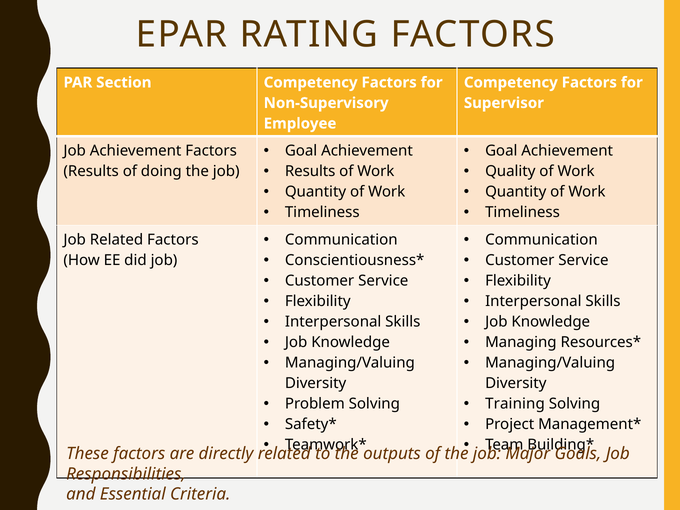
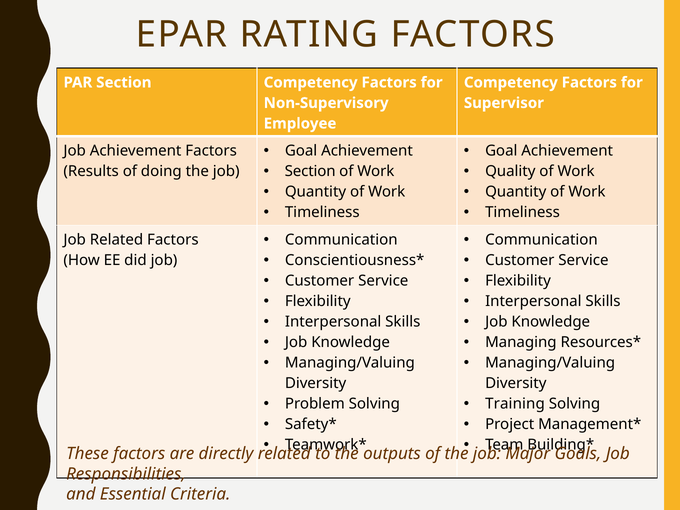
Results: Results -> Section (310, 171)
